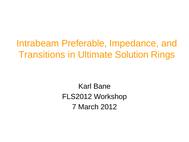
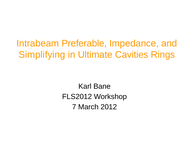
Transitions: Transitions -> Simplifying (42, 55)
Solution: Solution -> Cavities (132, 55)
